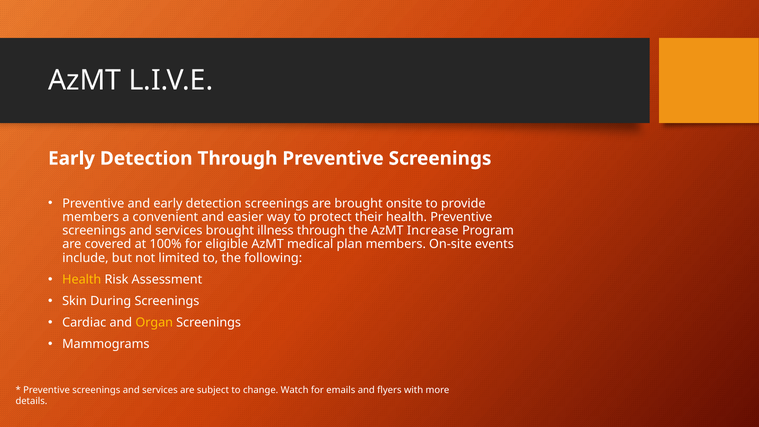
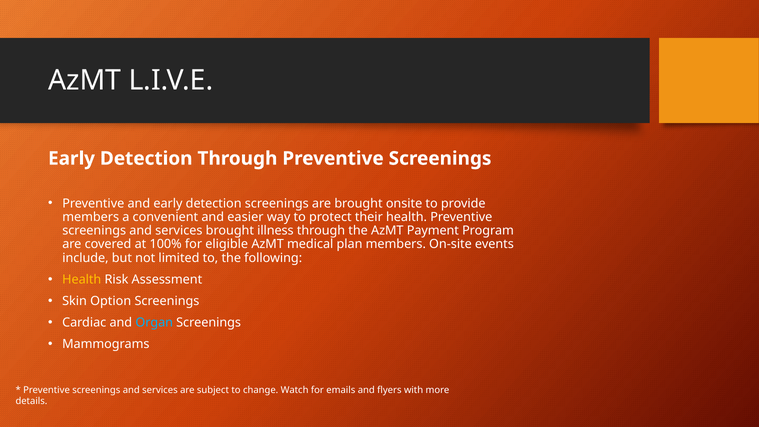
Increase: Increase -> Payment (433, 231)
During: During -> Option (111, 301)
Organ colour: yellow -> light blue (154, 323)
